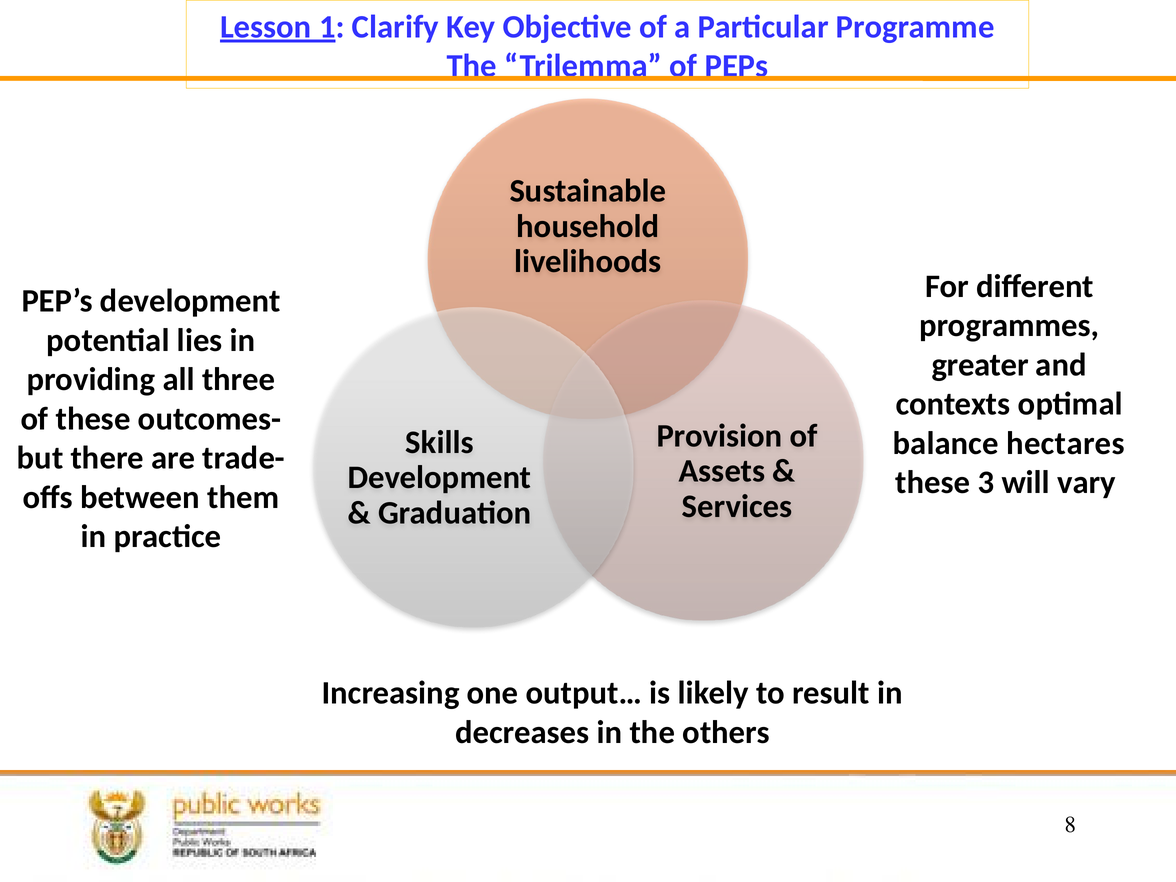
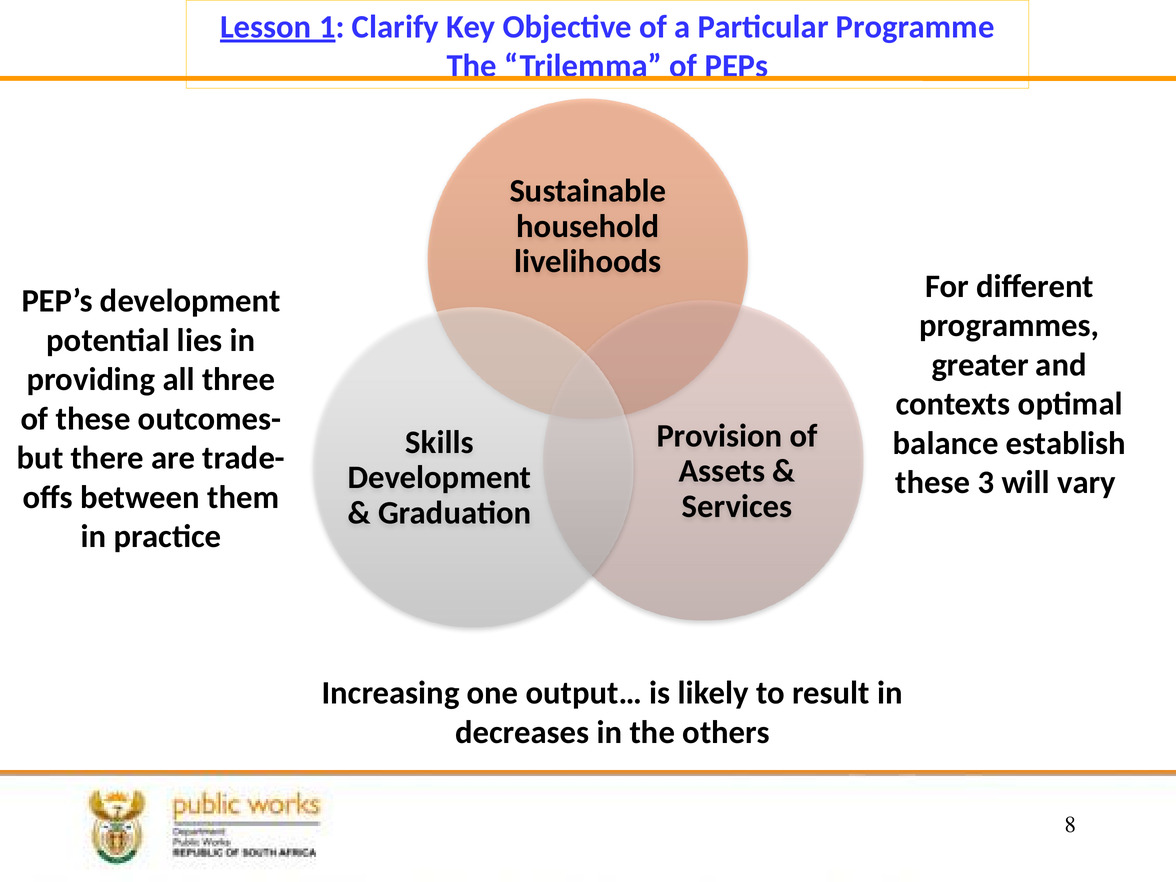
hectares: hectares -> establish (1066, 443)
